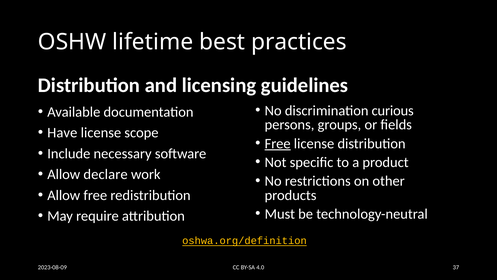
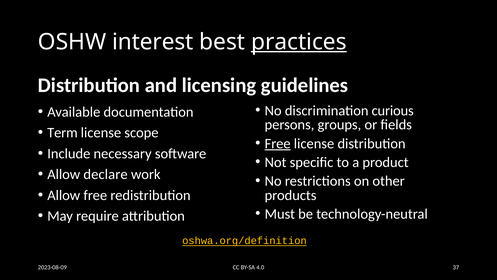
lifetime: lifetime -> interest (153, 42)
practices underline: none -> present (299, 42)
Have: Have -> Term (62, 133)
